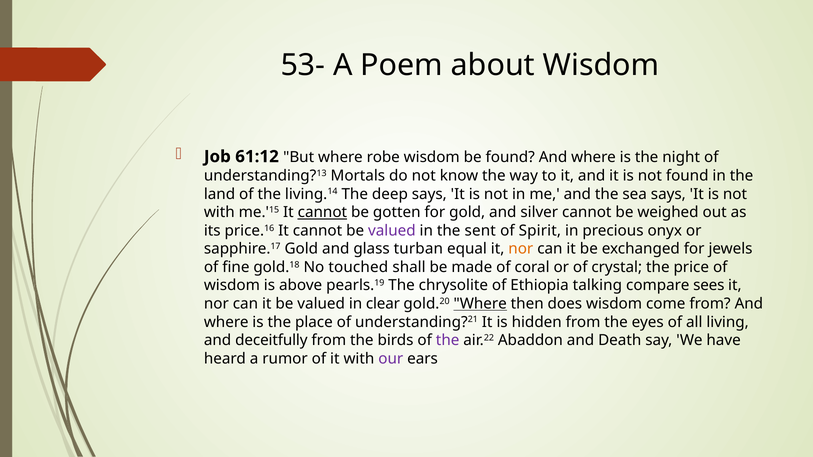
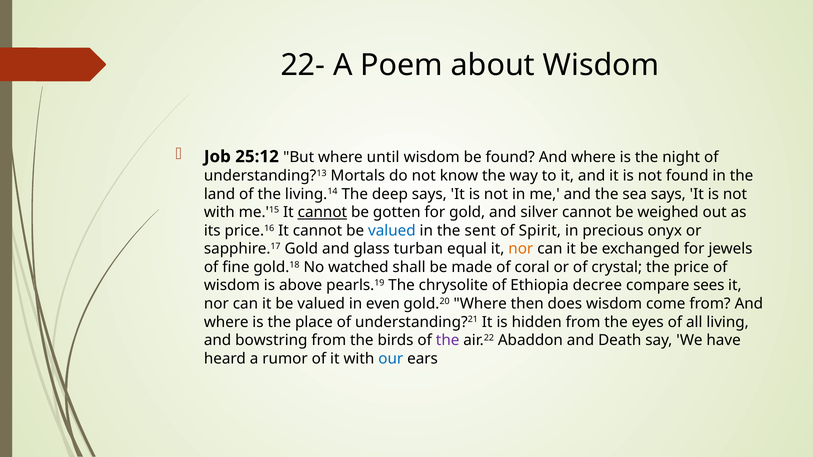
53-: 53- -> 22- (303, 65)
61:12: 61:12 -> 25:12 (257, 157)
robe: robe -> until (383, 157)
valued colour: purple -> blue (392, 231)
touched: touched -> watched (358, 267)
talking: talking -> decree (597, 286)
clear: clear -> even (383, 304)
Where underline: present -> none (480, 304)
deceitfully: deceitfully -> bowstring (271, 341)
our colour: purple -> blue (391, 359)
